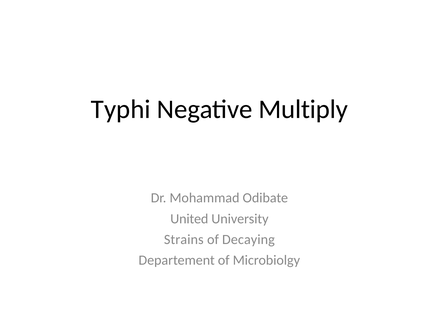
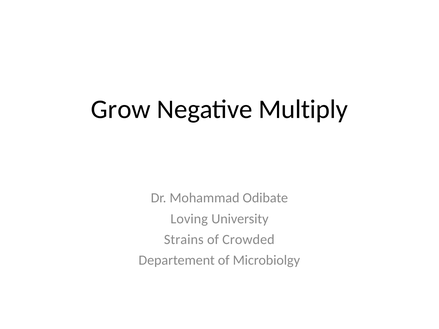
Typhi: Typhi -> Grow (121, 109)
United: United -> Loving (189, 219)
Decaying: Decaying -> Crowded (248, 240)
